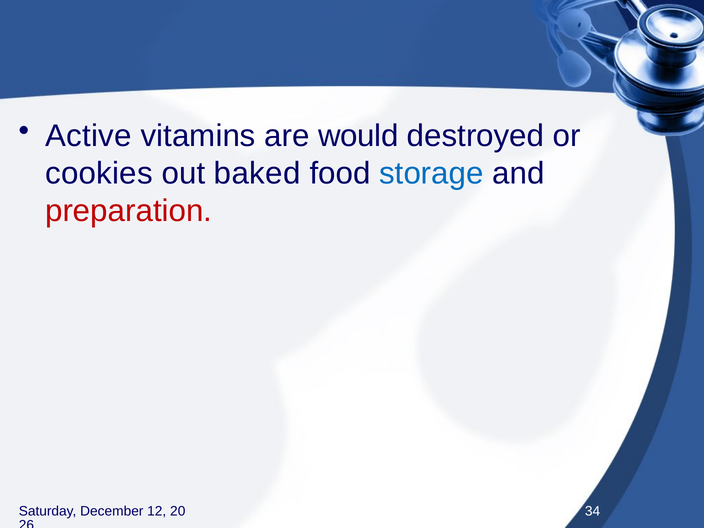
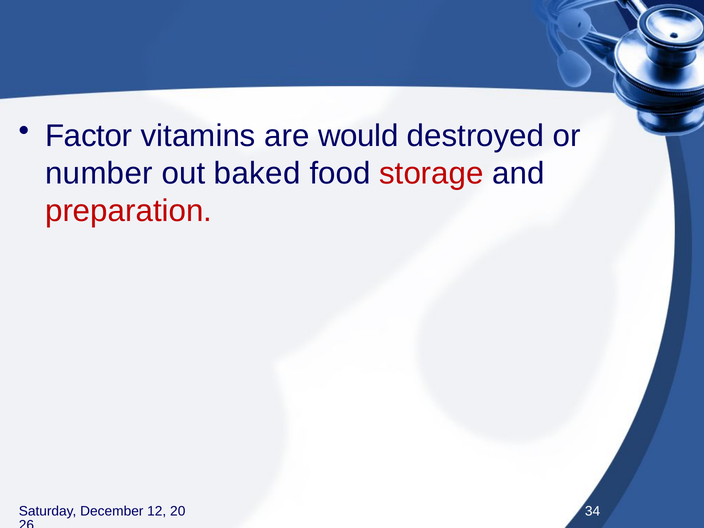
Active: Active -> Factor (89, 136)
cookies: cookies -> number (99, 174)
storage colour: blue -> red (431, 174)
